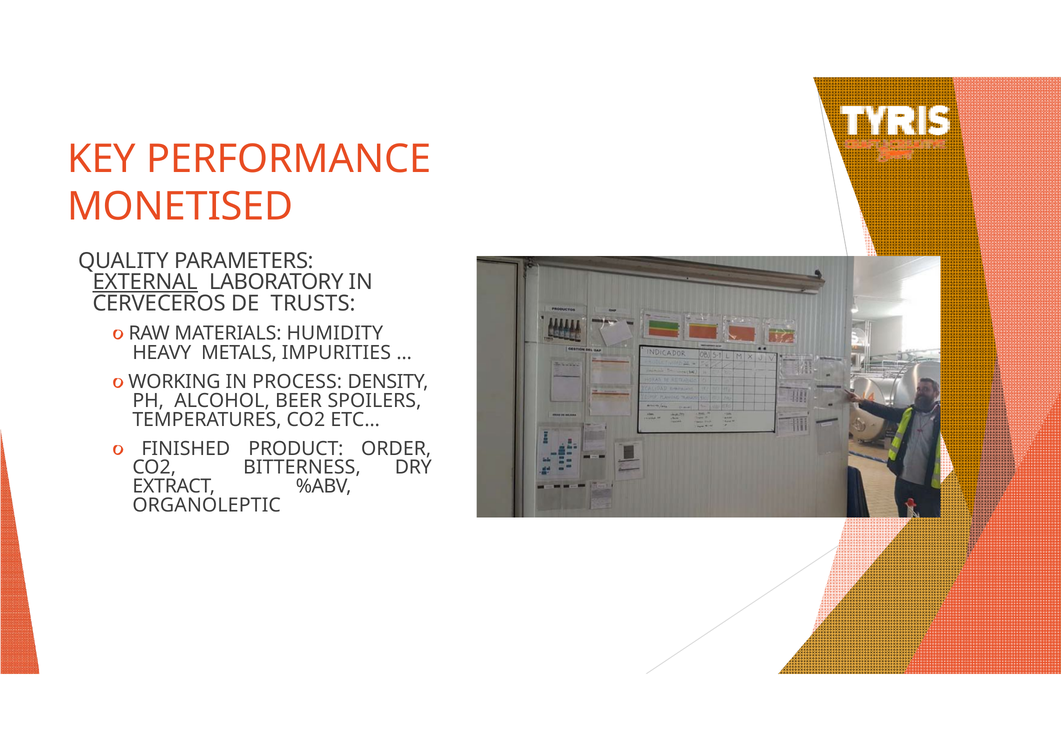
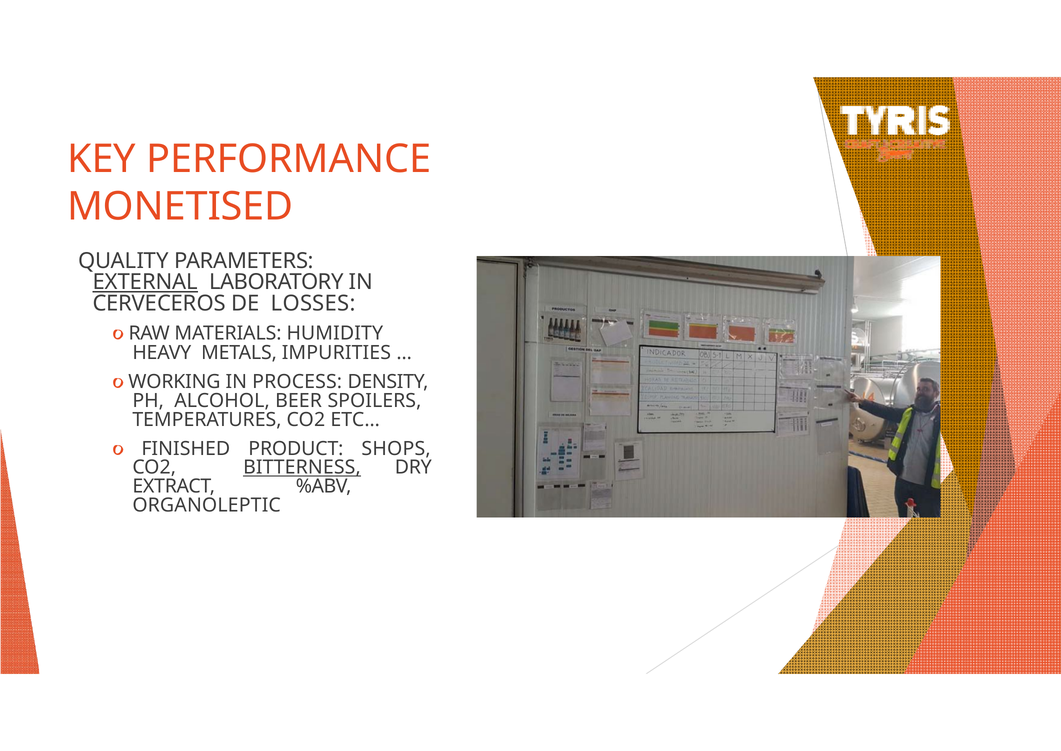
TRUSTS: TRUSTS -> LOSSES (313, 303)
ORDER: ORDER -> SHOPS (396, 448)
BITTERNESS underline: none -> present (302, 467)
